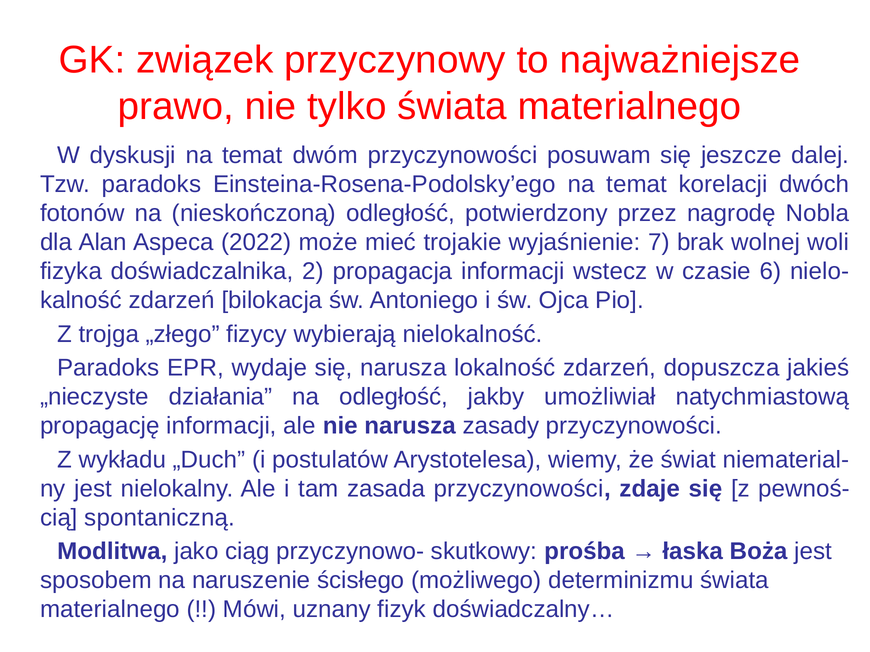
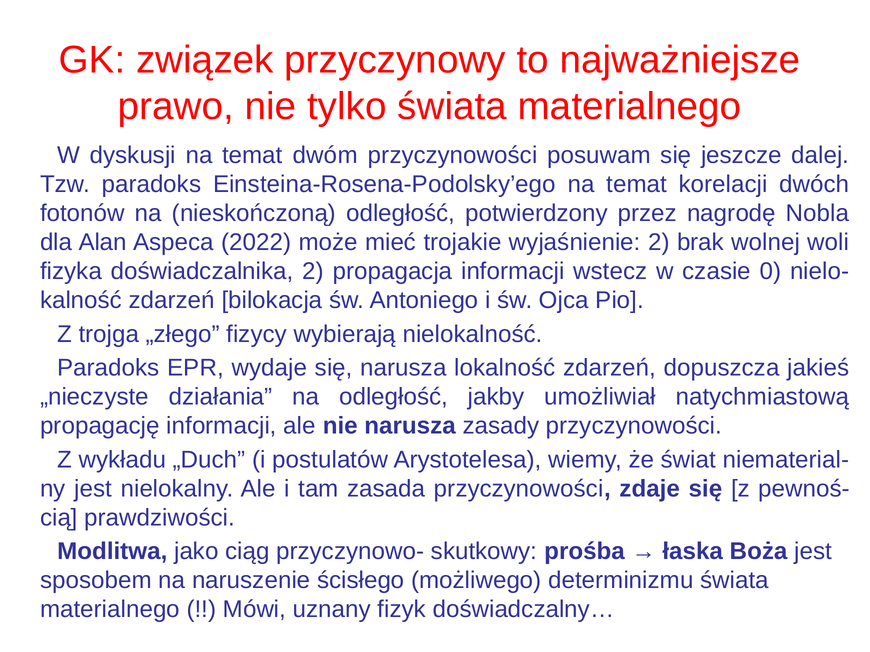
wyjaśnienie 7: 7 -> 2 (659, 242)
6: 6 -> 0 (770, 271)
spontaniczną: spontaniczną -> prawdziwości (160, 518)
